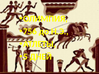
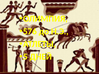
756: 756 -> 576 (30, 31)
